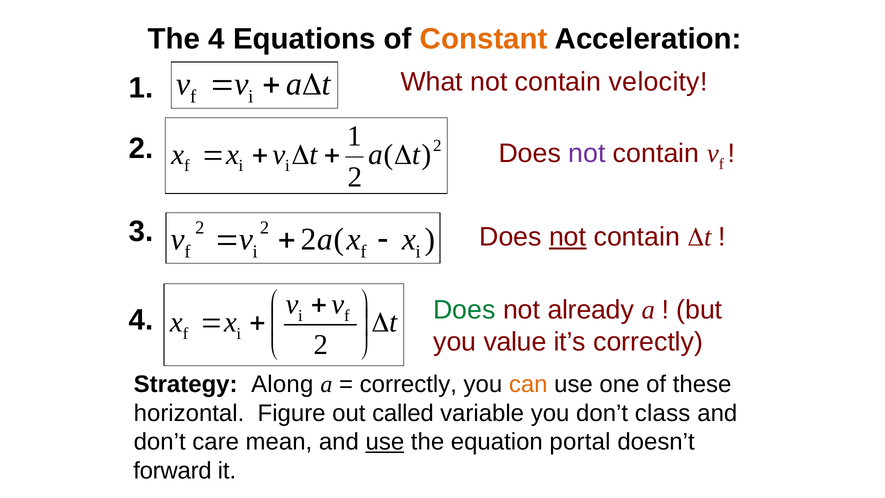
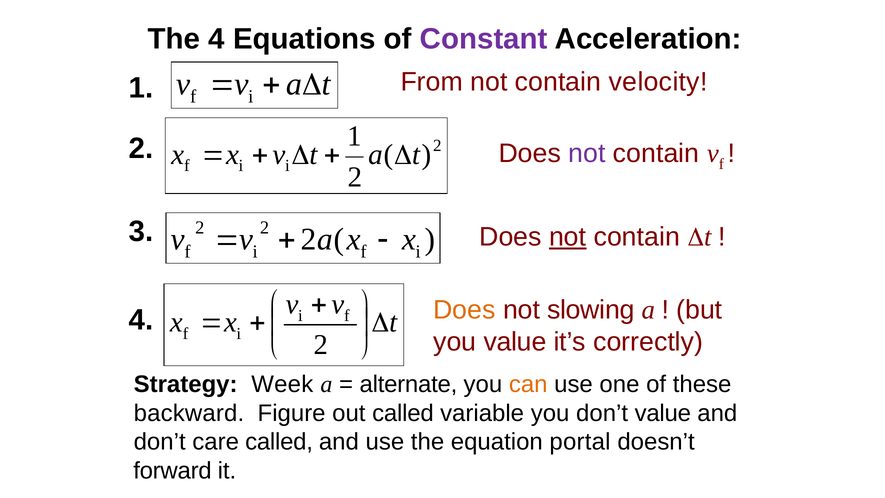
Constant colour: orange -> purple (484, 39)
What: What -> From (432, 82)
Does colour: green -> orange (464, 310)
already: already -> slowing (591, 310)
Along: Along -> Week (282, 384)
correctly: correctly -> alternate (408, 384)
horizontal: horizontal -> backward (189, 413)
don’t class: class -> value (663, 413)
care mean: mean -> called (279, 442)
use underline: present -> none (385, 442)
